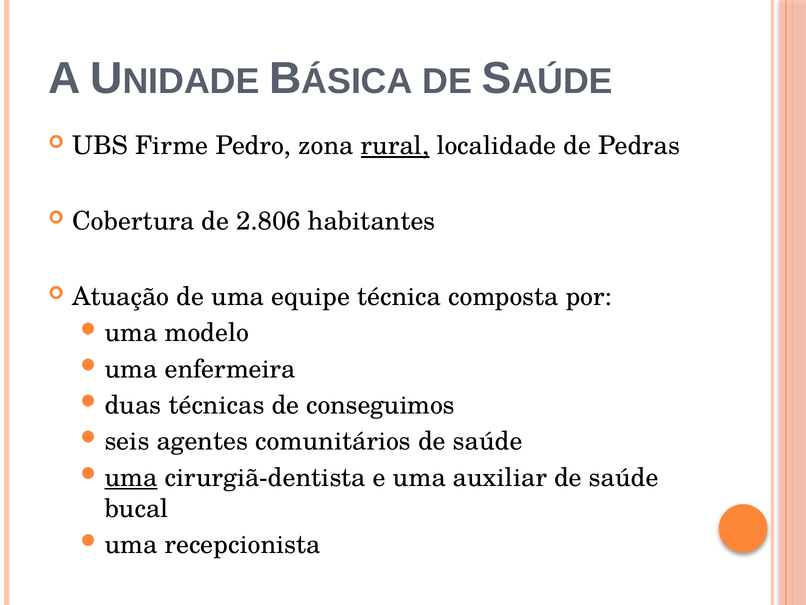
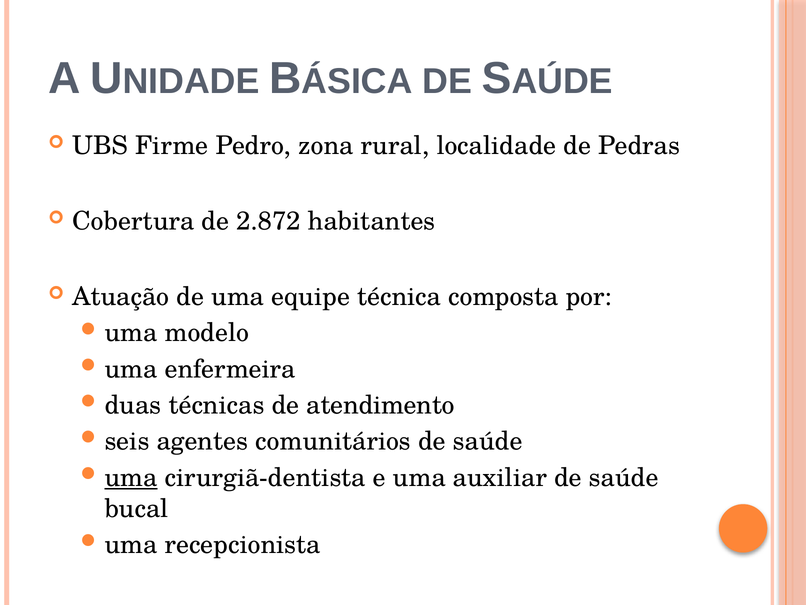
rural underline: present -> none (395, 146)
2.806: 2.806 -> 2.872 (269, 221)
conseguimos: conseguimos -> atendimento (381, 405)
